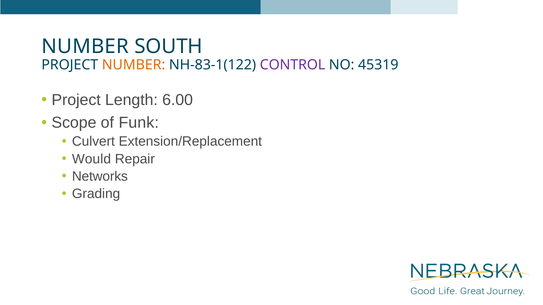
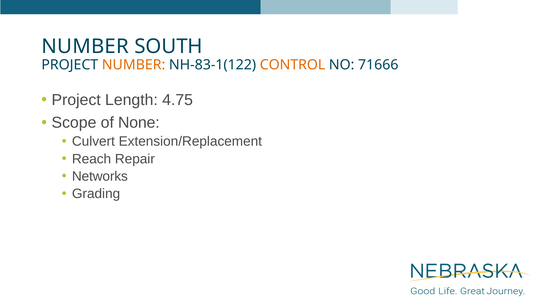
CONTROL colour: purple -> orange (293, 65)
45319: 45319 -> 71666 (378, 65)
6.00: 6.00 -> 4.75 (178, 100)
Funk: Funk -> None (139, 123)
Would: Would -> Reach (92, 159)
